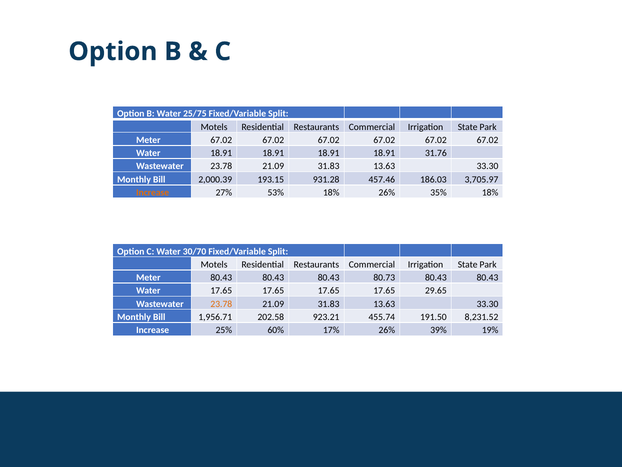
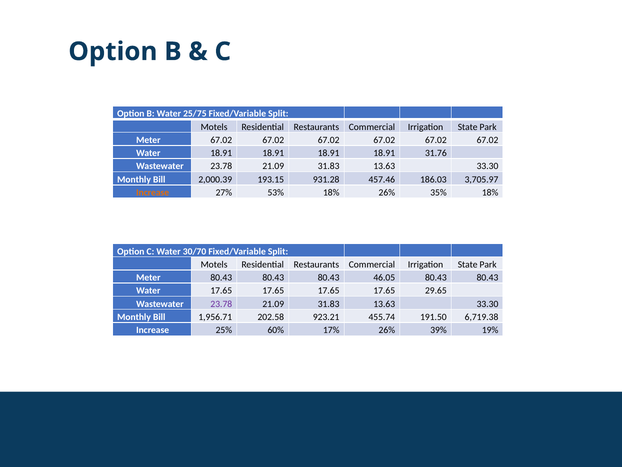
80.73: 80.73 -> 46.05 (384, 277)
23.78 colour: orange -> purple (221, 304)
8,231.52: 8,231.52 -> 6,719.38 (482, 317)
